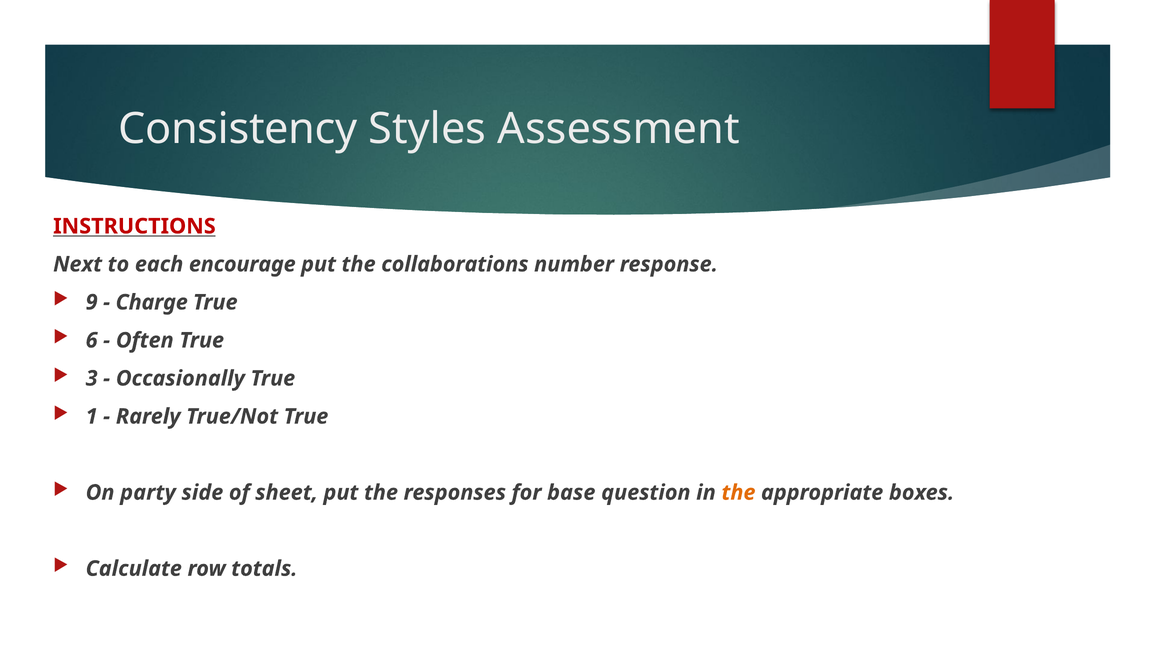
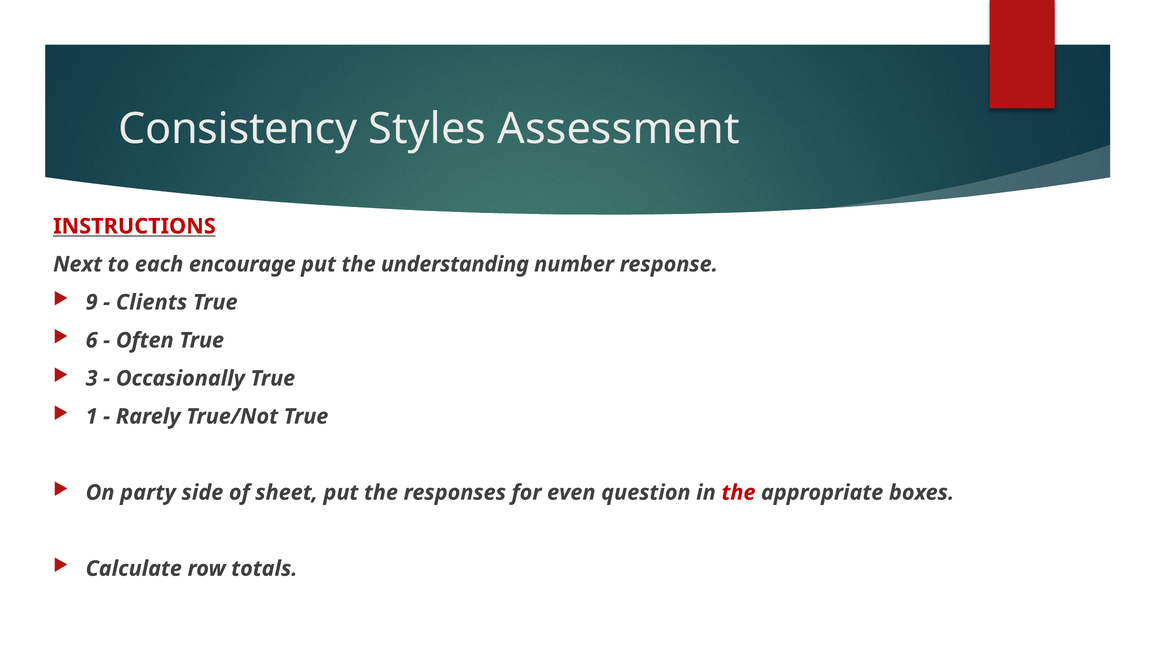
collaborations: collaborations -> understanding (455, 264)
Charge: Charge -> Clients (152, 302)
base: base -> even (571, 493)
the colour: orange -> red (738, 493)
